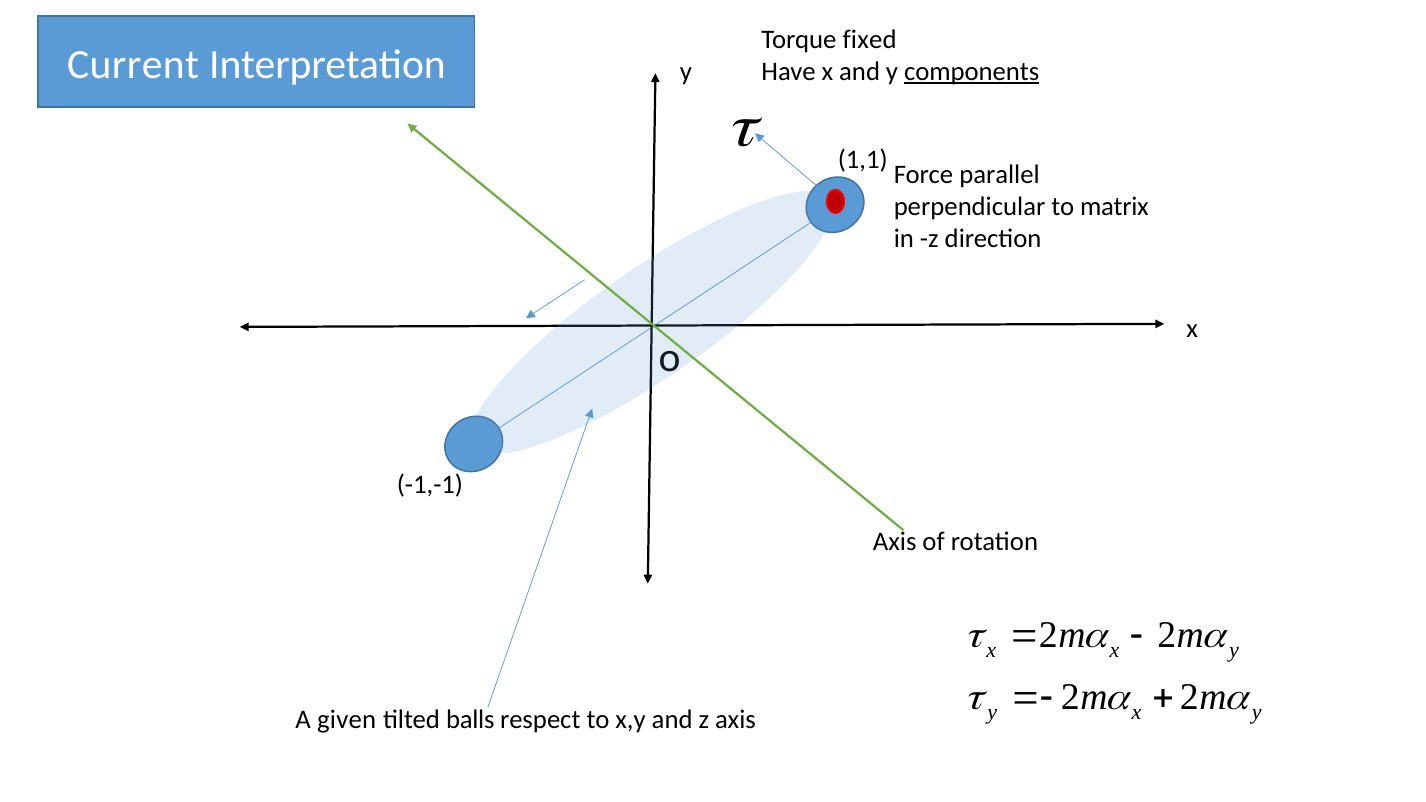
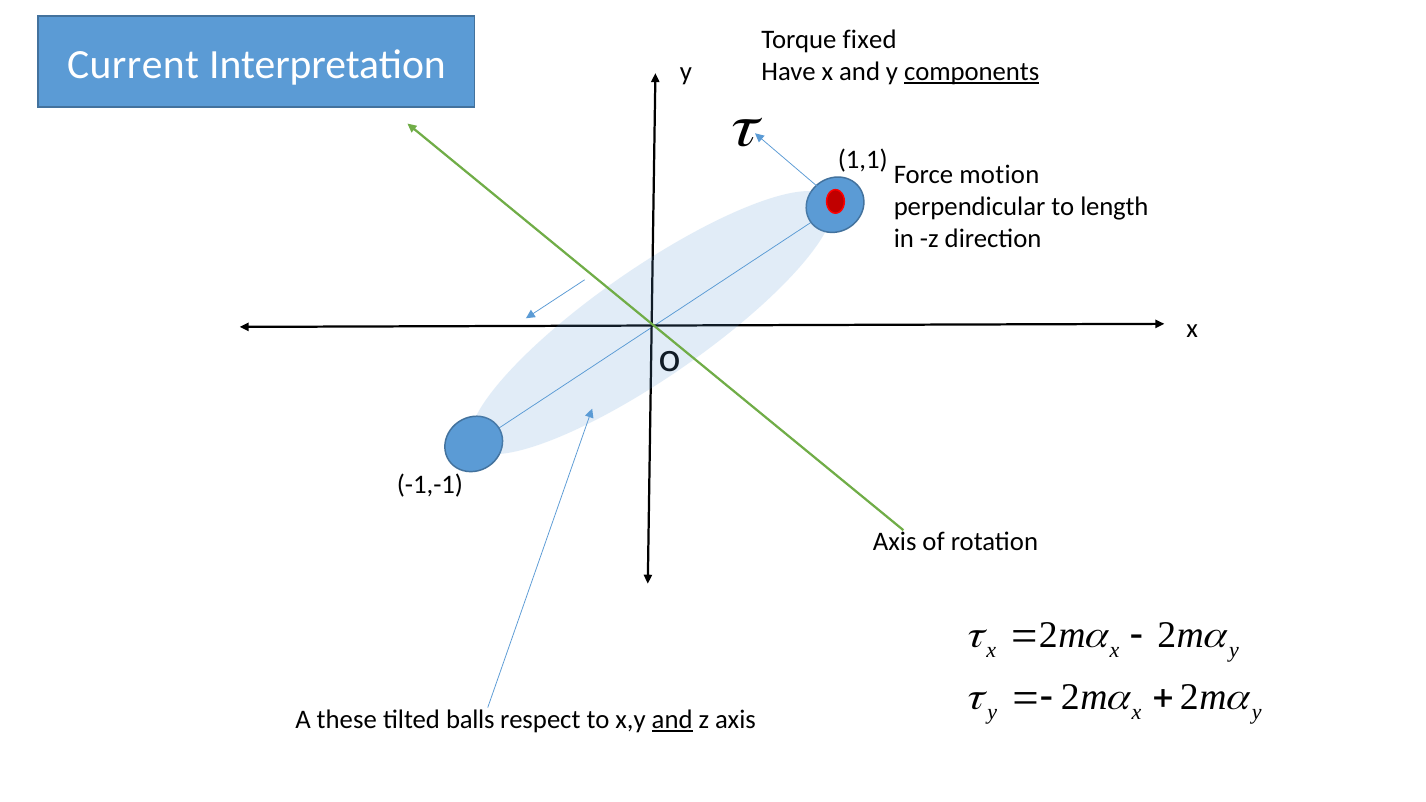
parallel: parallel -> motion (999, 174)
matrix: matrix -> length (1114, 207)
given: given -> these (347, 719)
and underline: none -> present (672, 719)
